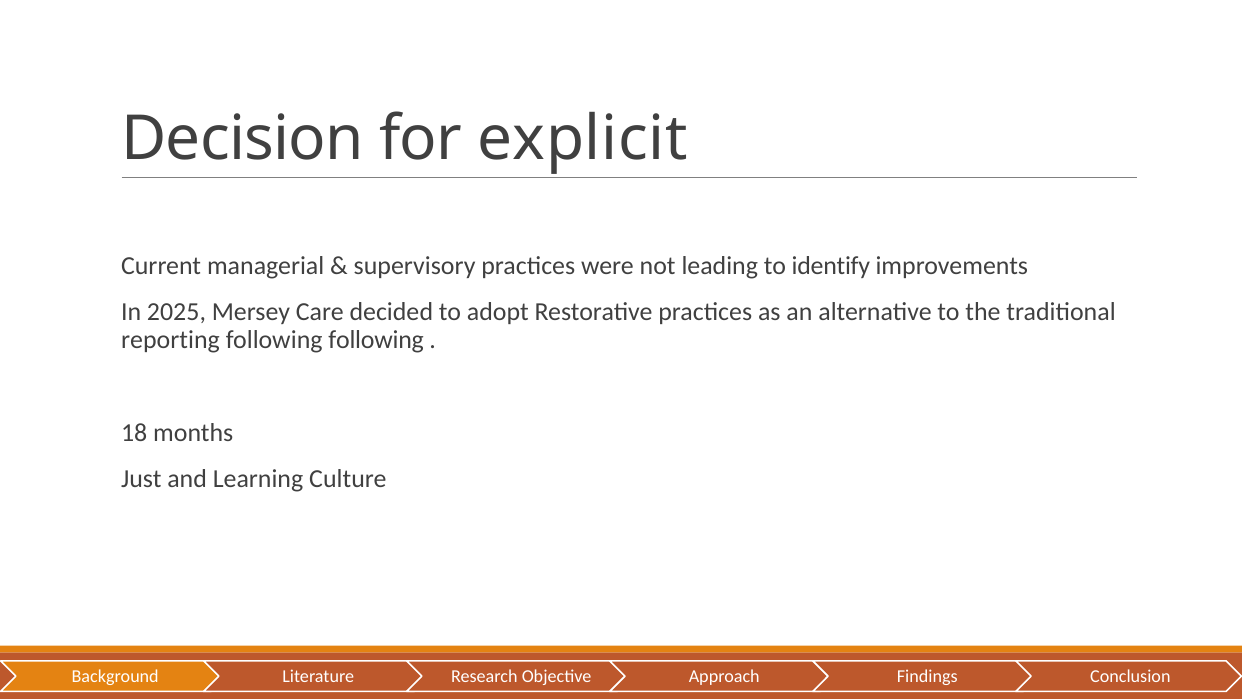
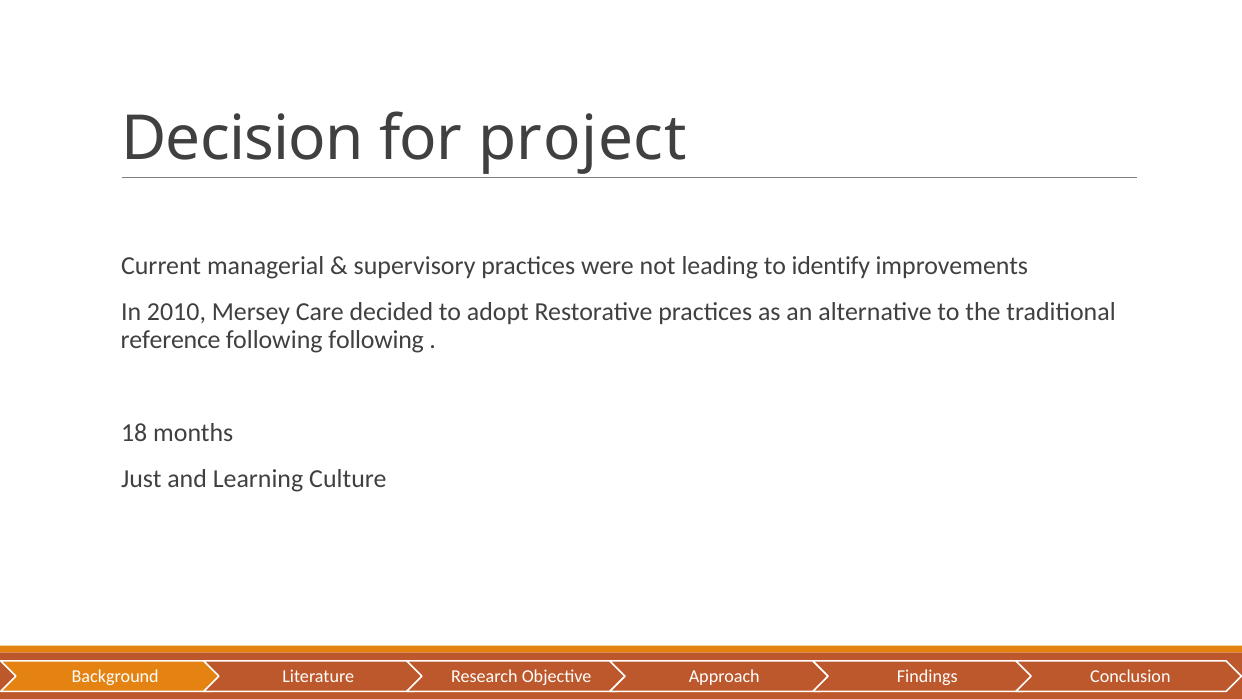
explicit: explicit -> project (582, 139)
2025: 2025 -> 2010 (176, 312)
reporting: reporting -> reference (171, 340)
